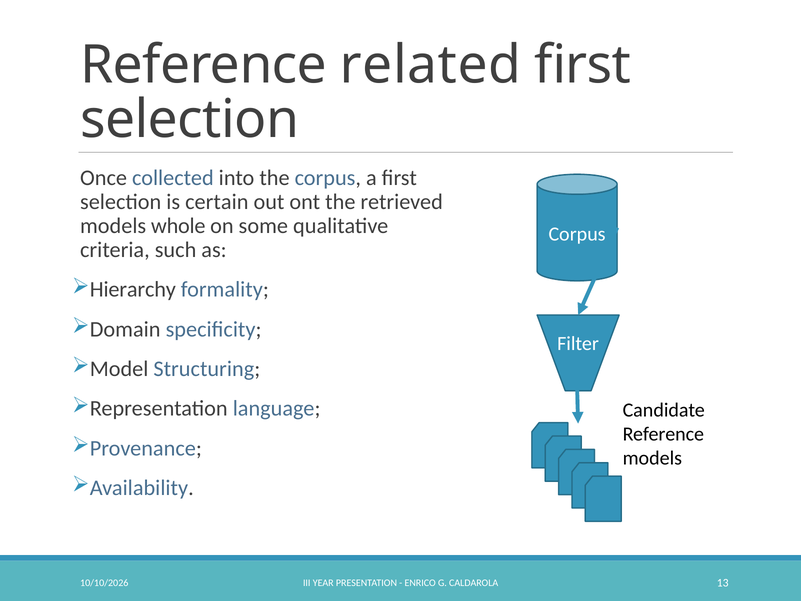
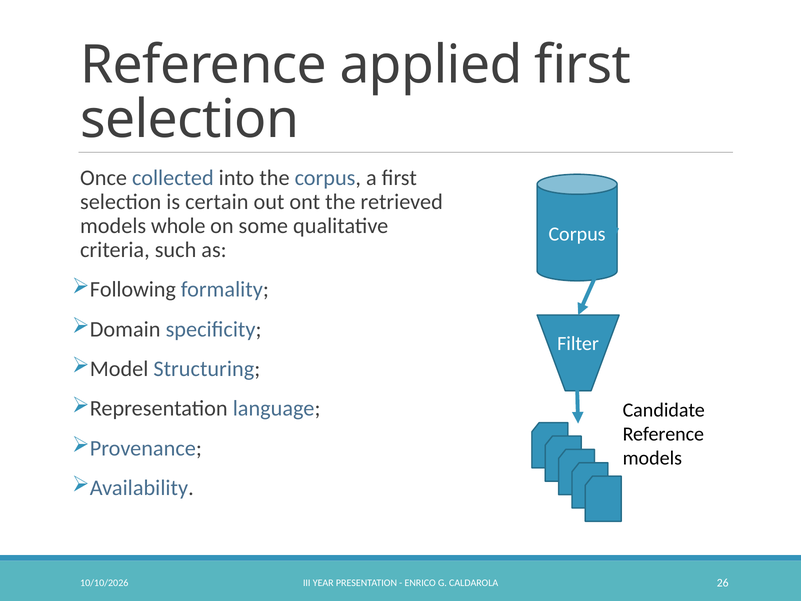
related: related -> applied (431, 65)
Hierarchy: Hierarchy -> Following (133, 289)
13: 13 -> 26 (723, 583)
